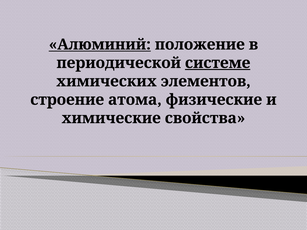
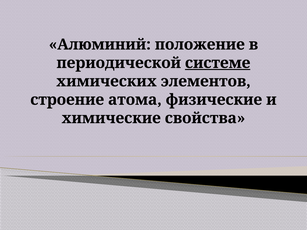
Алюминий underline: present -> none (100, 45)
